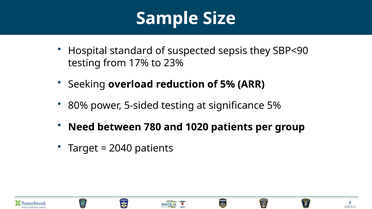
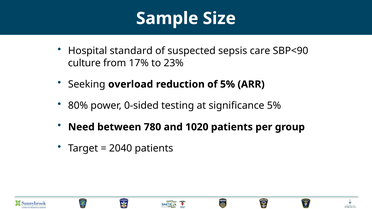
they: they -> care (260, 51)
testing: testing -> culture (84, 63)
5-sided: 5-sided -> 0-sided (141, 106)
